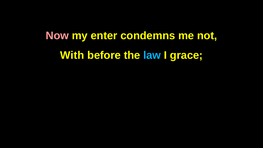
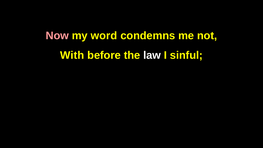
enter: enter -> word (104, 36)
law colour: light blue -> white (152, 55)
grace: grace -> sinful (186, 55)
